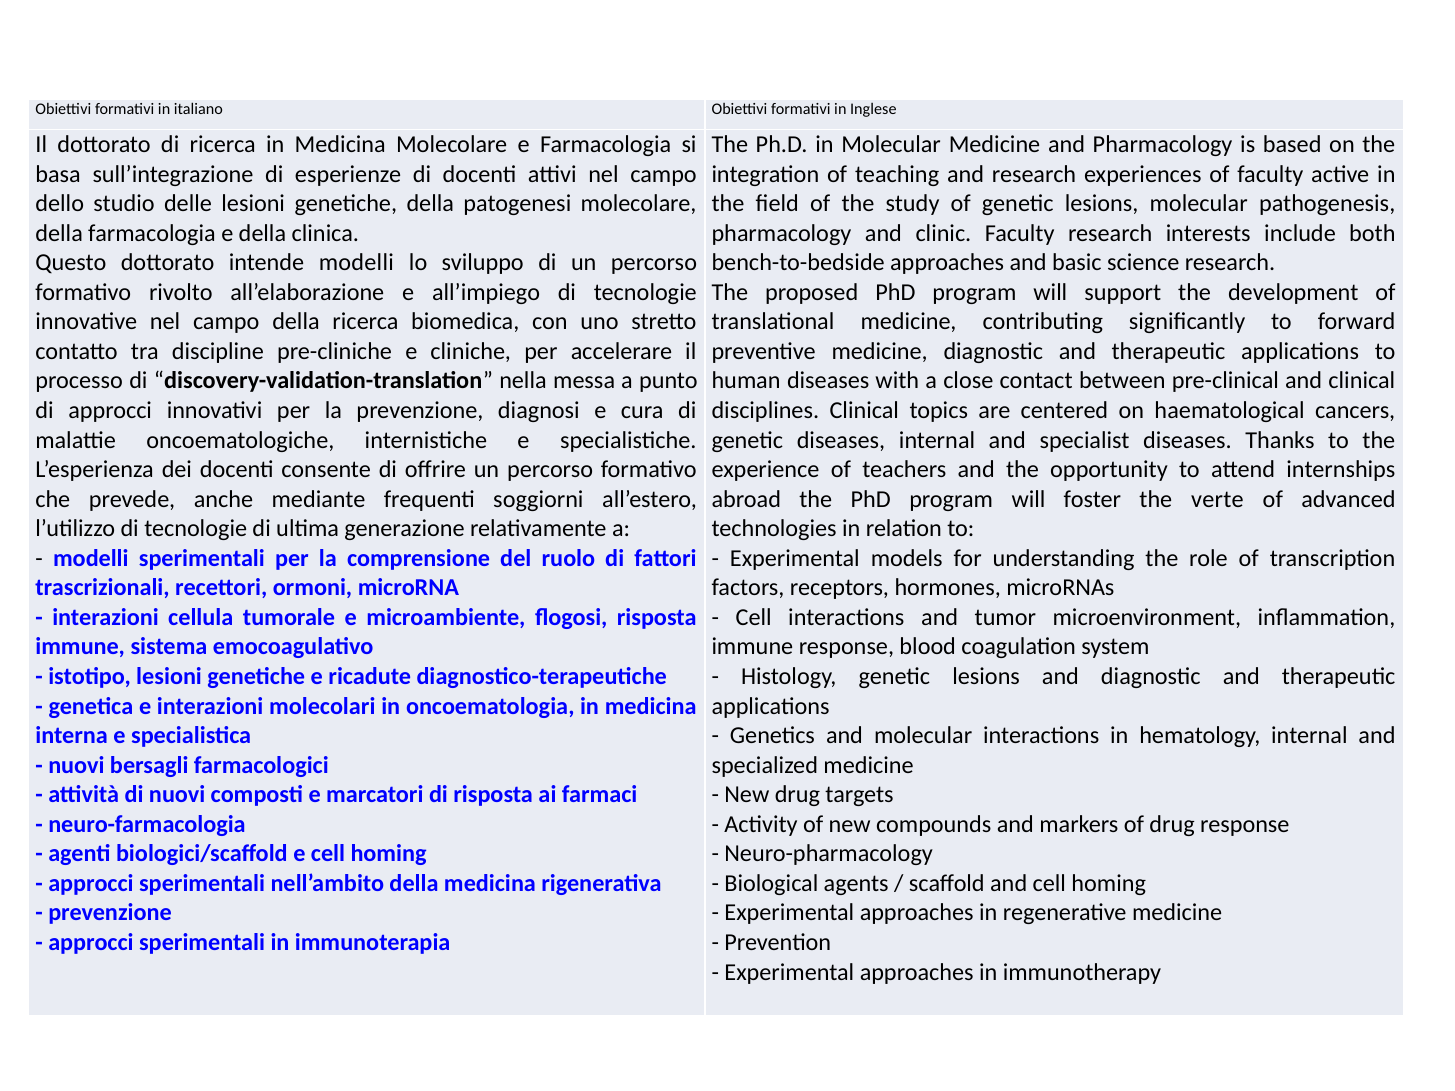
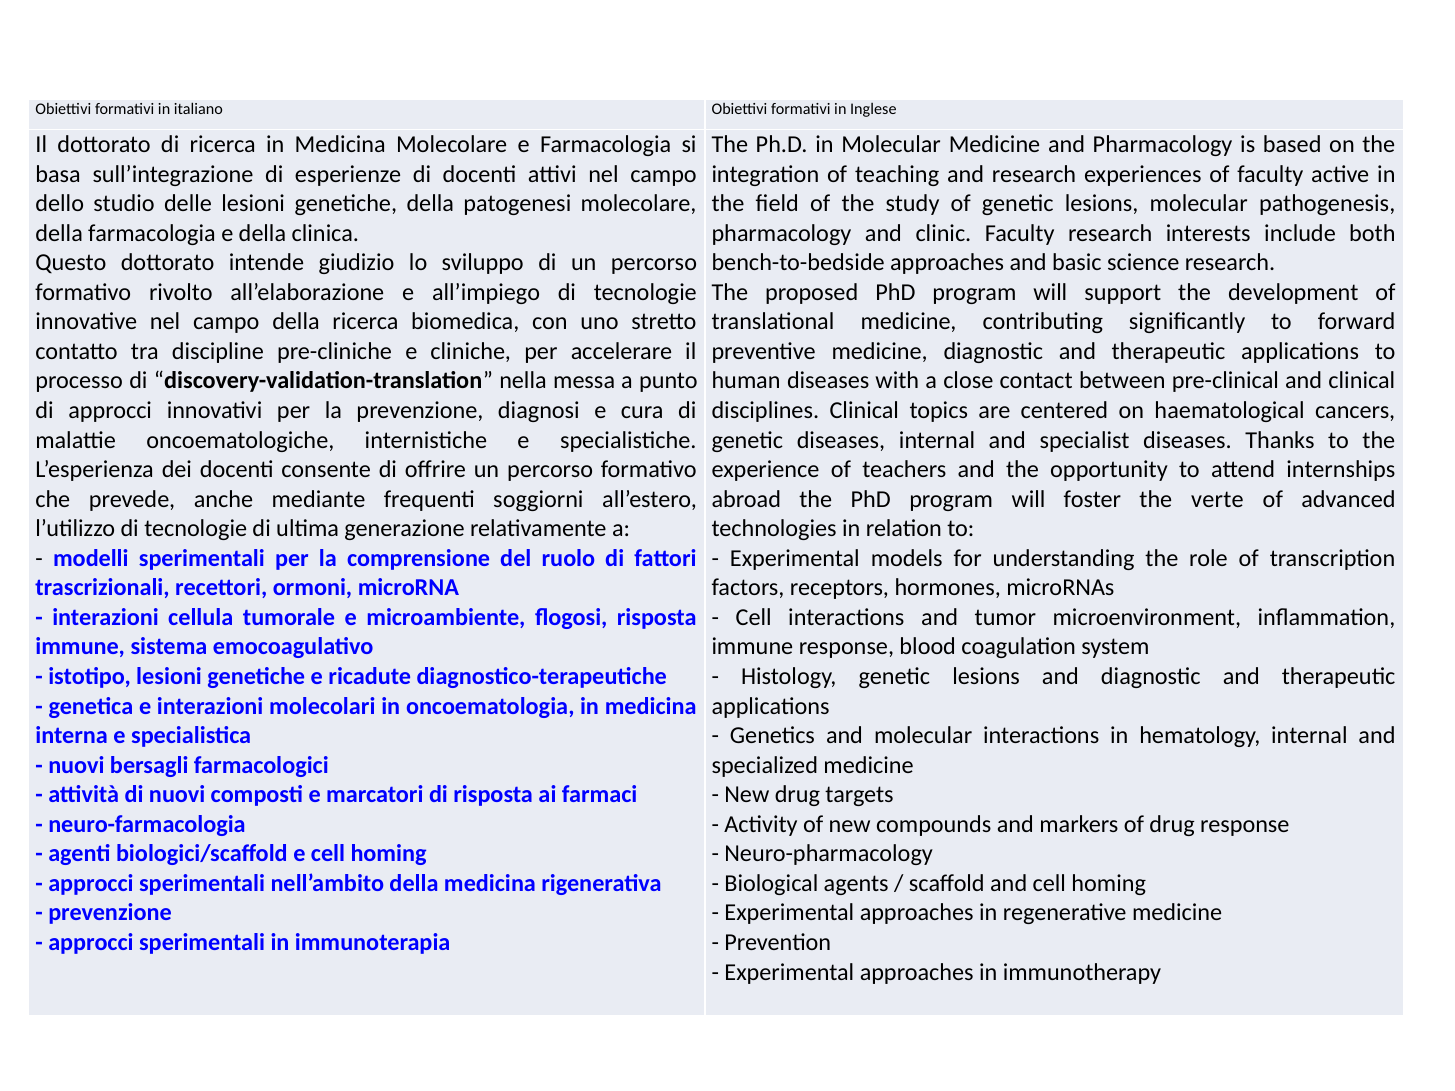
intende modelli: modelli -> giudizio (356, 263)
